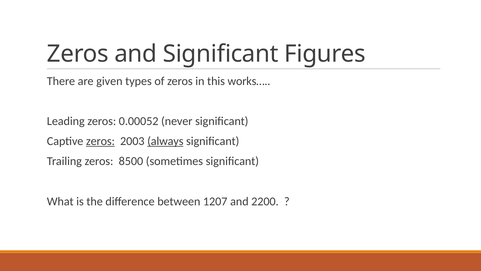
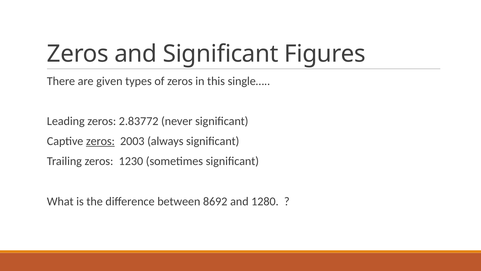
works…: works… -> single… (249, 81)
0.00052: 0.00052 -> 2.83772 (139, 121)
always underline: present -> none (165, 141)
8500: 8500 -> 1230 (131, 161)
1207: 1207 -> 8692 (215, 201)
2200: 2200 -> 1280 (265, 201)
